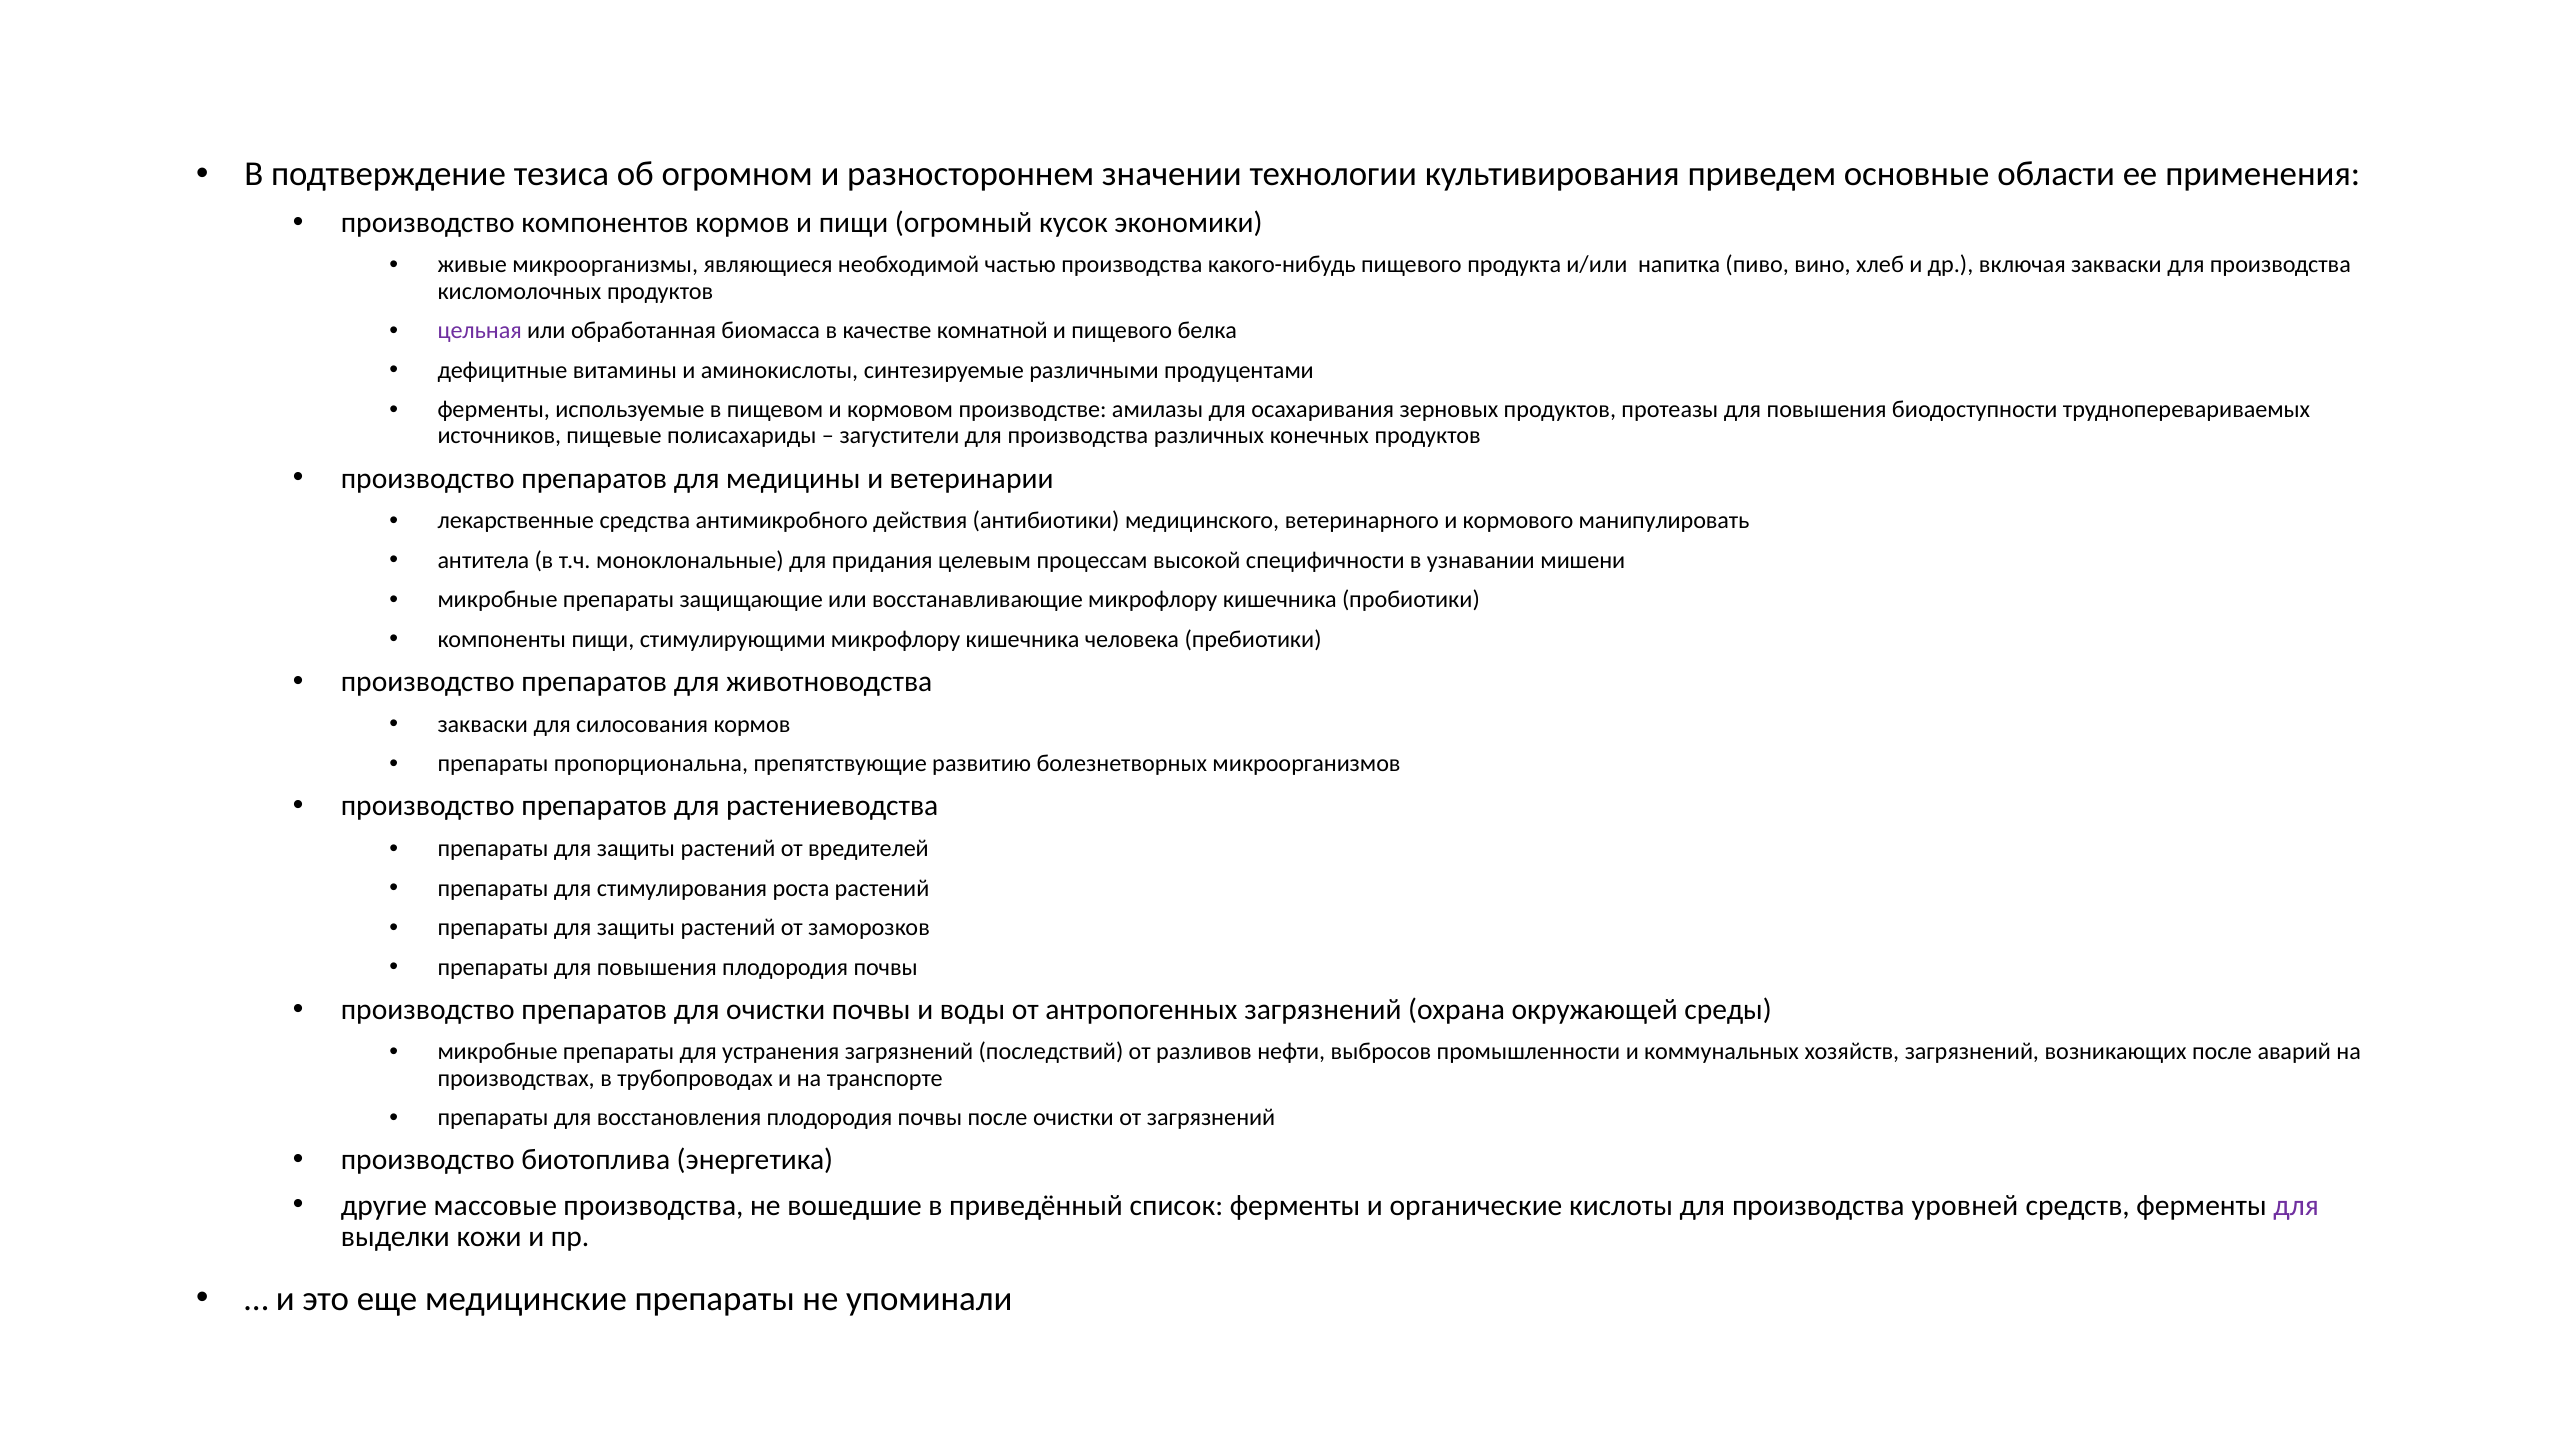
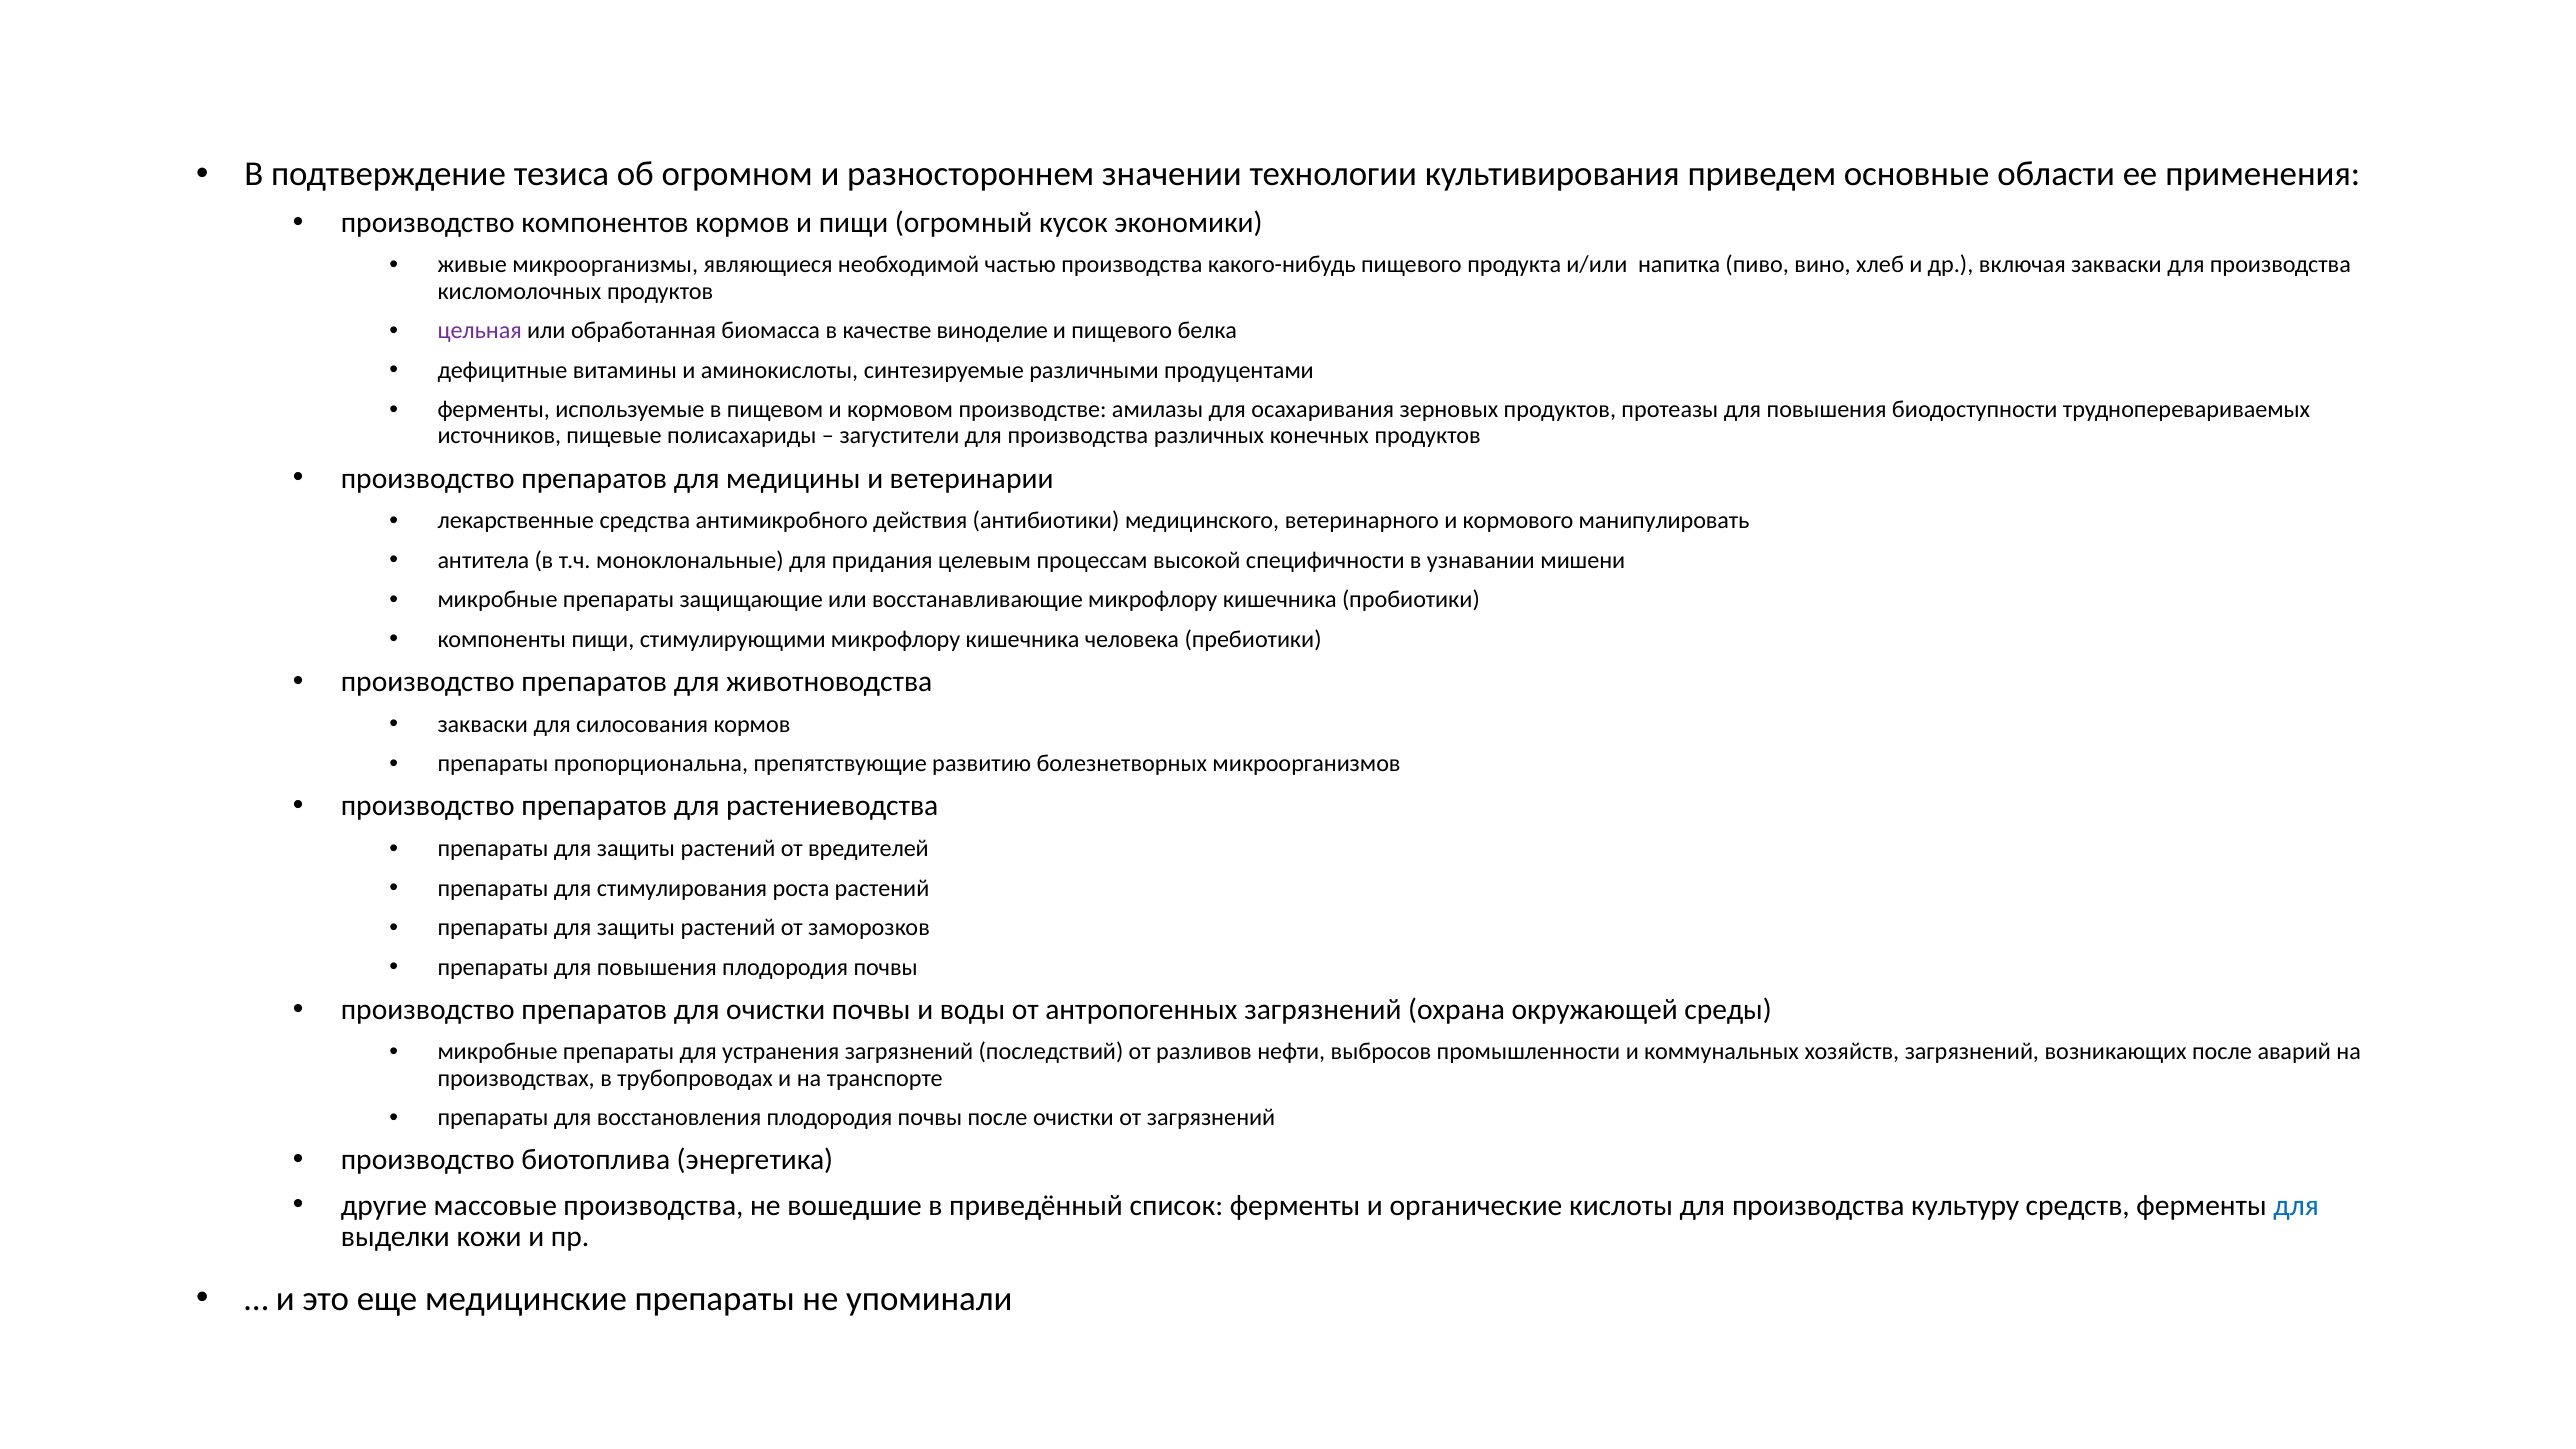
комнатной: комнатной -> виноделие (992, 331)
уровней: уровней -> культуру (1965, 1205)
для colour: purple -> blue (2296, 1205)
